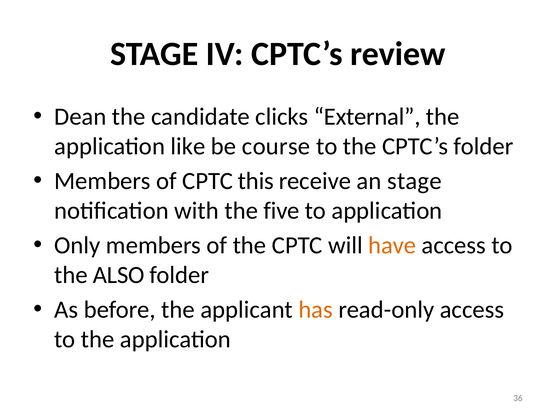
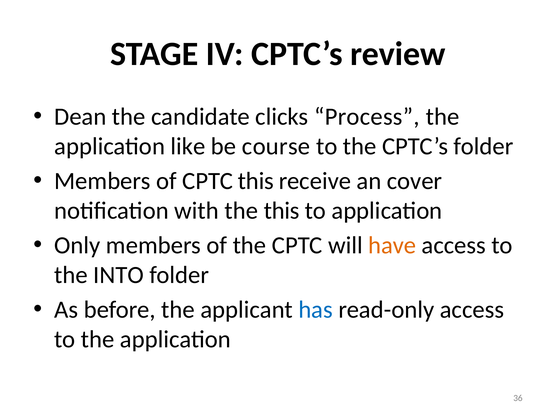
External: External -> Process (367, 117)
an stage: stage -> cover (415, 181)
the five: five -> this (282, 211)
ALSO: ALSO -> INTO (119, 275)
has colour: orange -> blue (316, 310)
